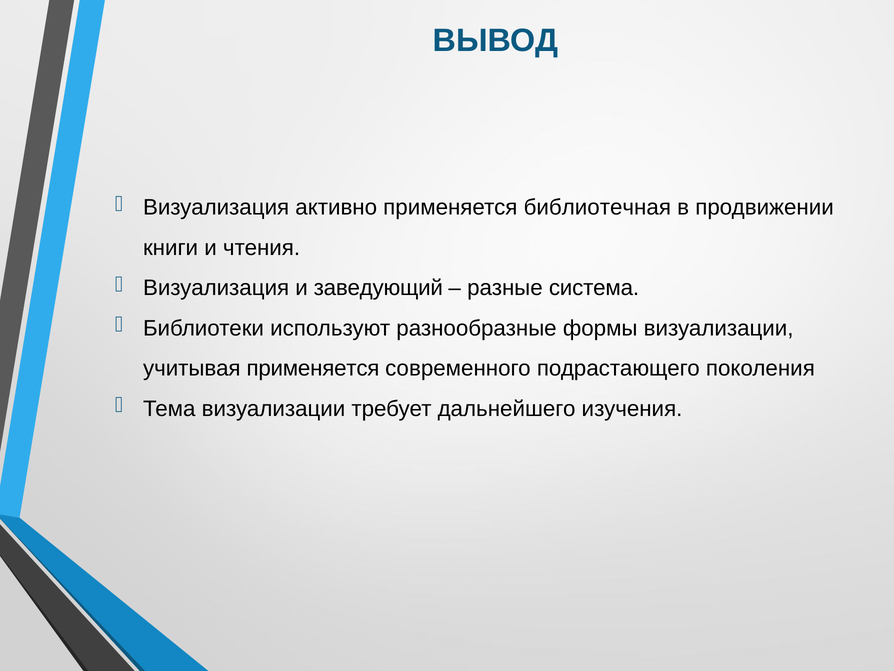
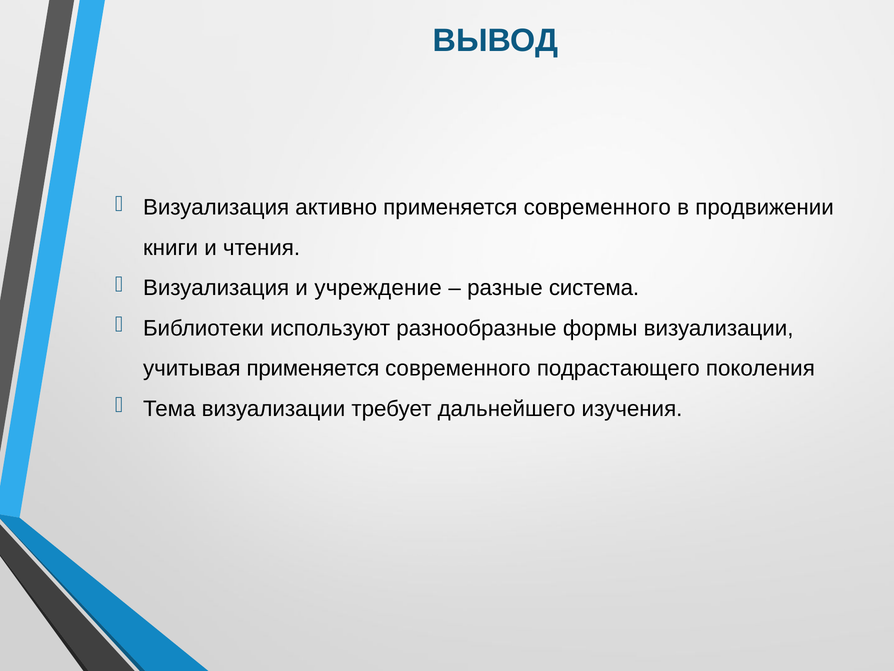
активно применяется библиотечная: библиотечная -> современного (597, 207)
заведующий: заведующий -> учреждение (378, 288)
